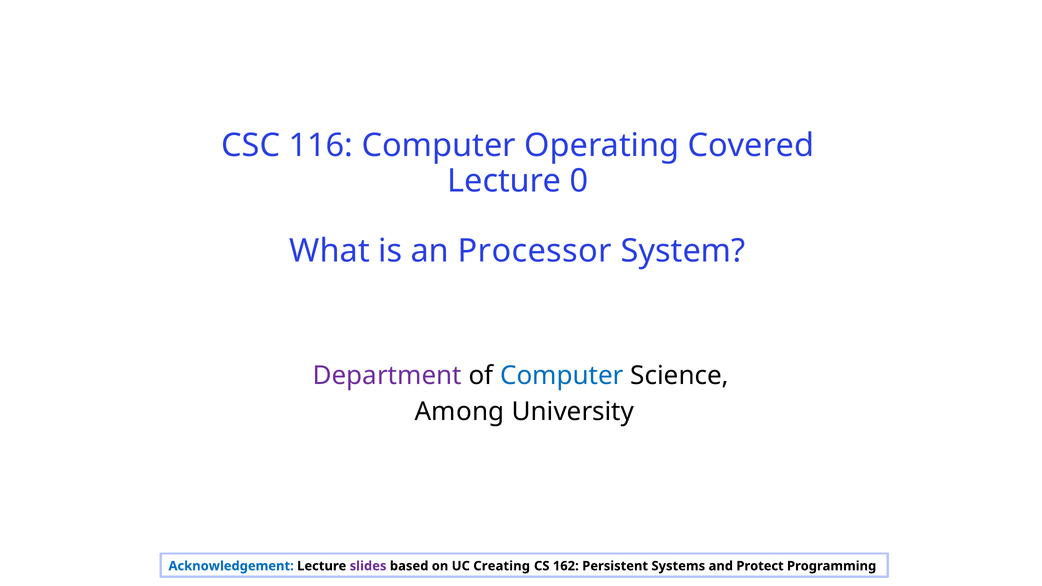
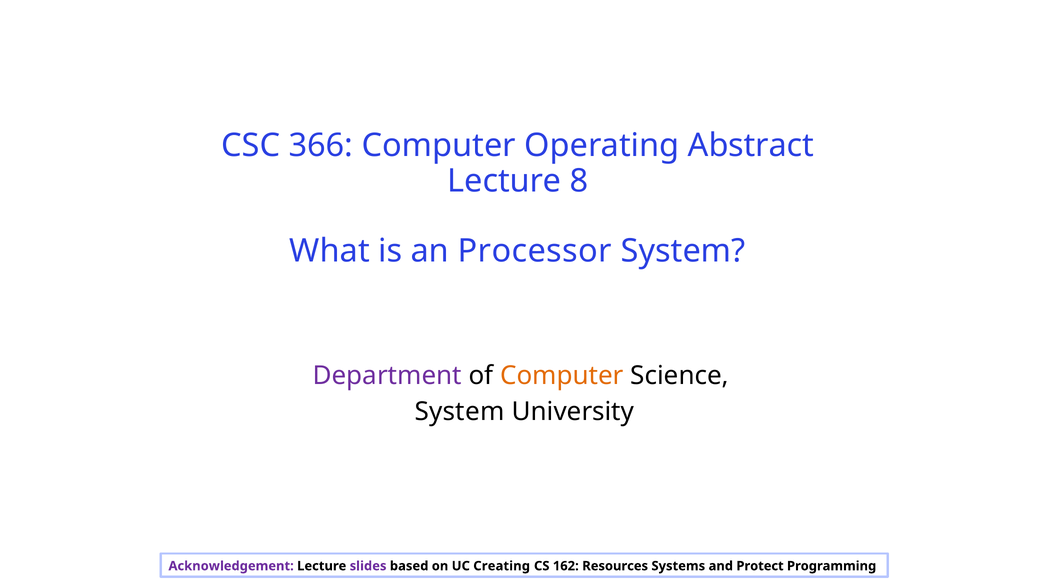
116: 116 -> 366 (321, 146)
Covered: Covered -> Abstract (751, 146)
0: 0 -> 8 (579, 181)
Computer colour: blue -> orange (562, 376)
Among: Among -> System (460, 412)
Acknowledgement colour: blue -> purple (231, 566)
Persistent: Persistent -> Resources (615, 566)
